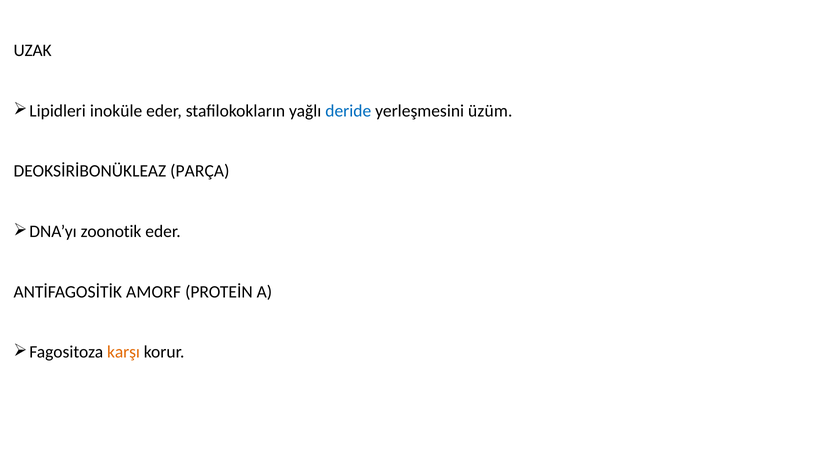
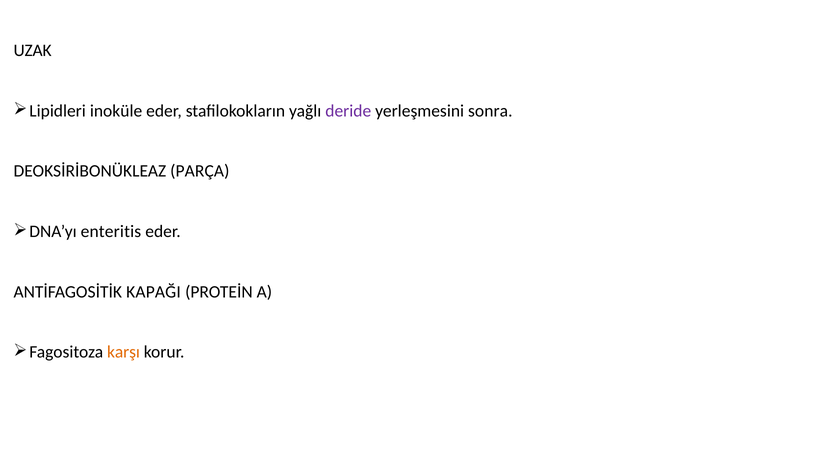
deride colour: blue -> purple (348, 111)
üzüm: üzüm -> sonra (490, 111)
zoonotik: zoonotik -> enteritis (111, 231)
AMORF: AMORF -> KAPAĞI (154, 292)
